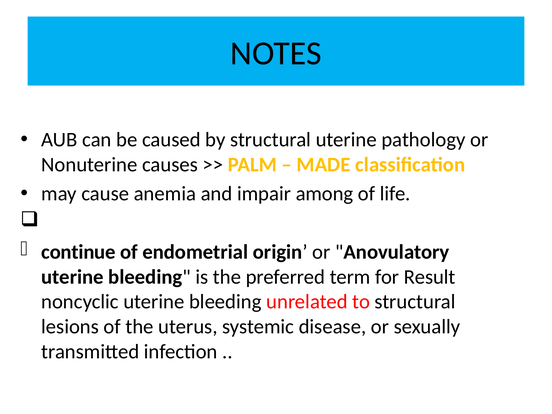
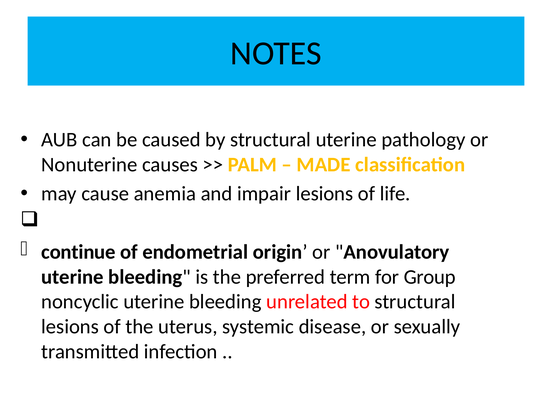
impair among: among -> lesions (324, 194)
Result: Result -> Group (430, 277)
